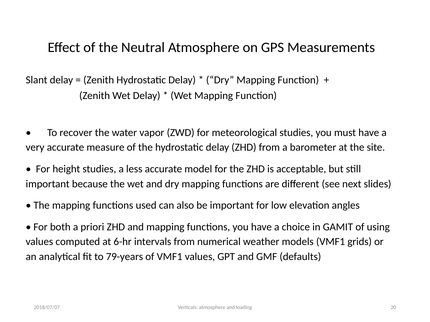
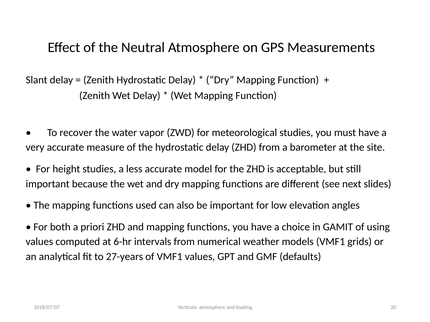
79-years: 79-years -> 27-years (125, 257)
